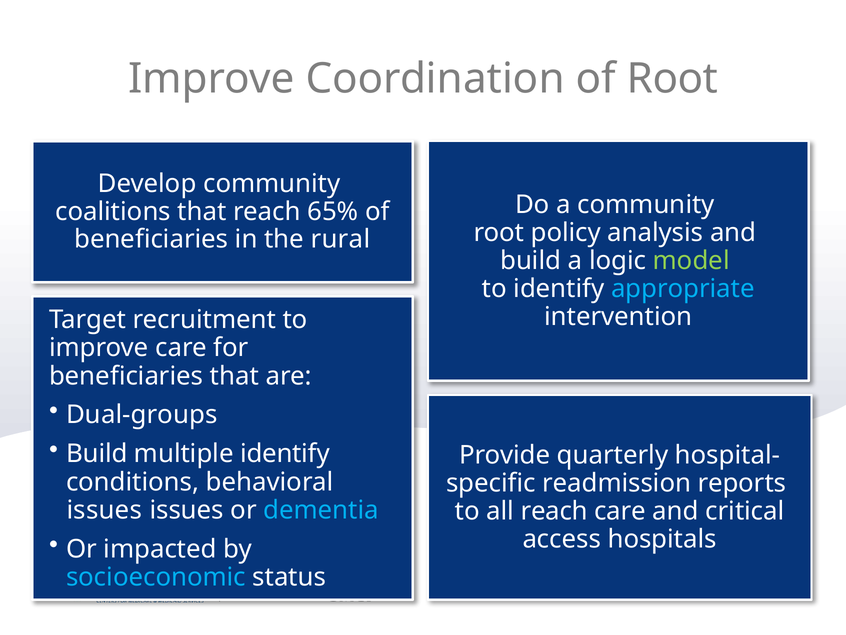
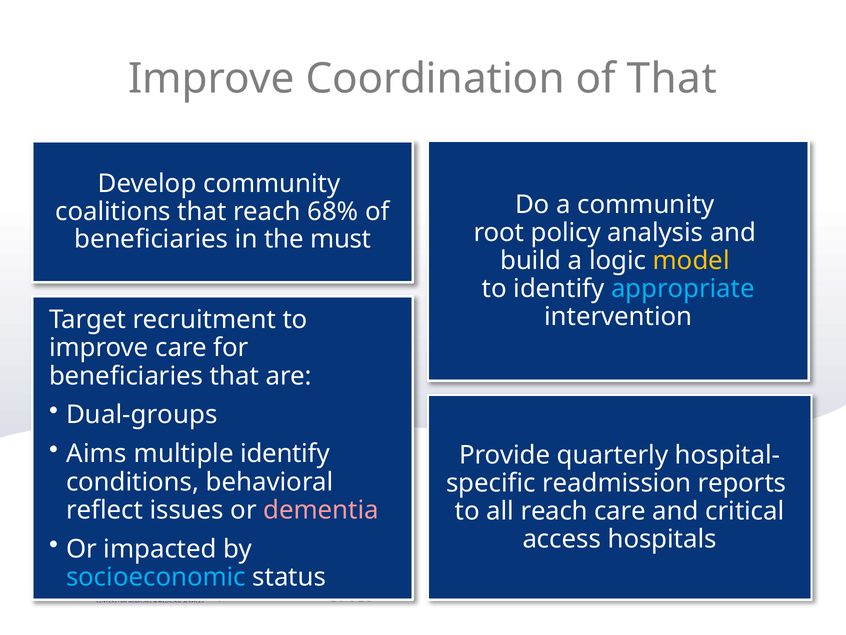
of Root: Root -> That (672, 79)
65%: 65% -> 68% (333, 211)
rural: rural -> must (341, 239)
model colour: light green -> yellow (691, 261)
Build: Build -> Aims (97, 453)
issues: issues -> reflect (105, 510)
dementia colour: light blue -> pink (321, 510)
